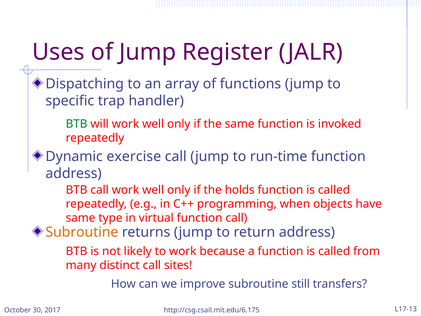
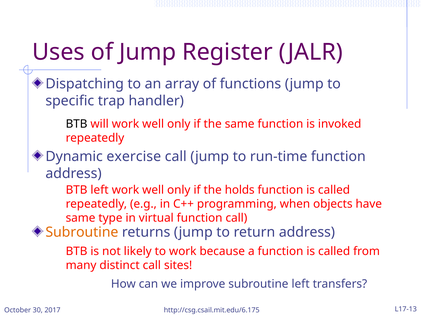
BTB colour: green -> black (77, 124)
BTB call: call -> left (100, 190)
subroutine still: still -> left (301, 284)
